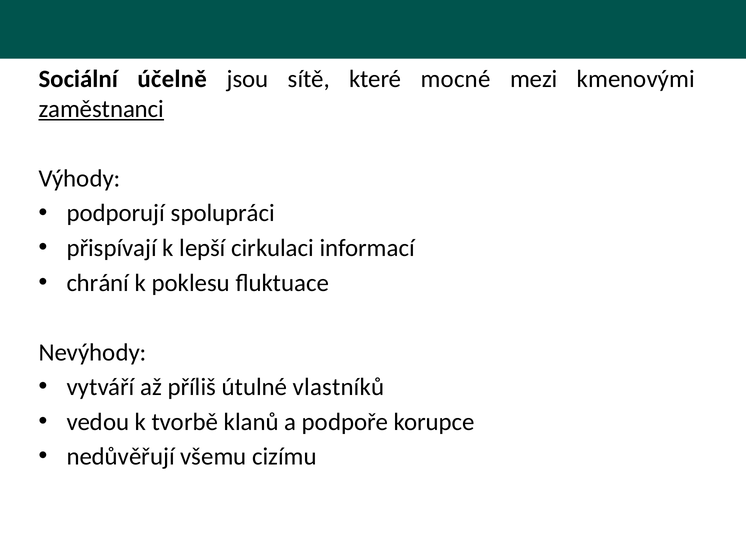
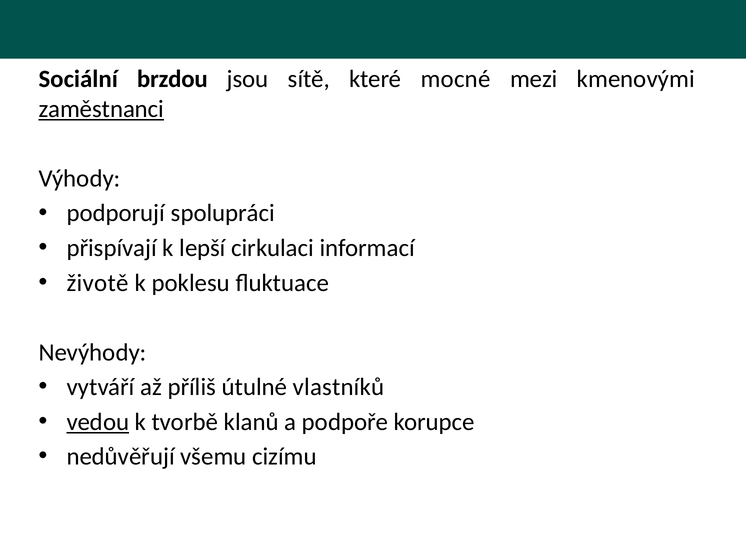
účelně: účelně -> brzdou (172, 79)
chrání: chrání -> životě (98, 283)
vedou underline: none -> present (98, 422)
